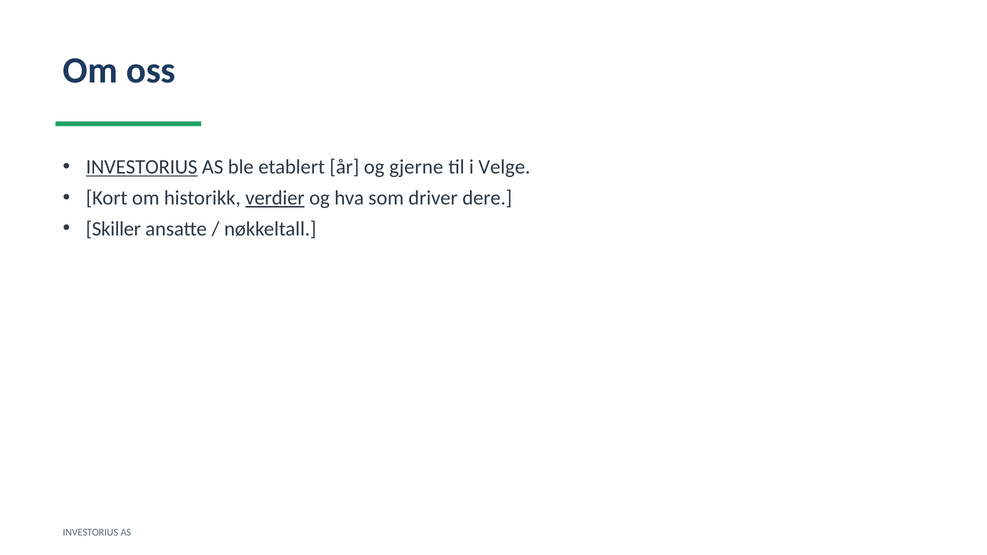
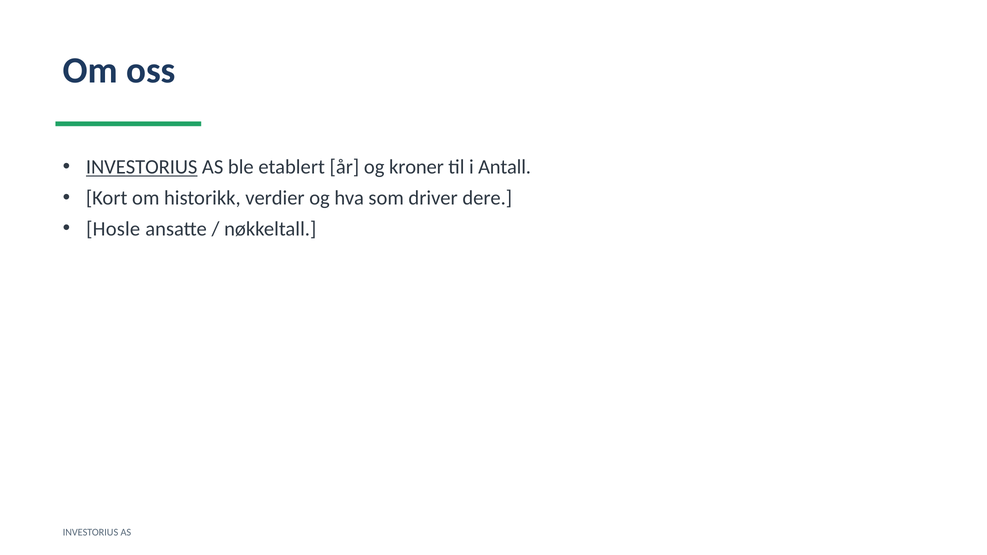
gjerne: gjerne -> kroner (416, 167)
Velge: Velge -> Antall (505, 167)
verdier underline: present -> none (275, 198)
Skiller: Skiller -> Hosle (113, 229)
